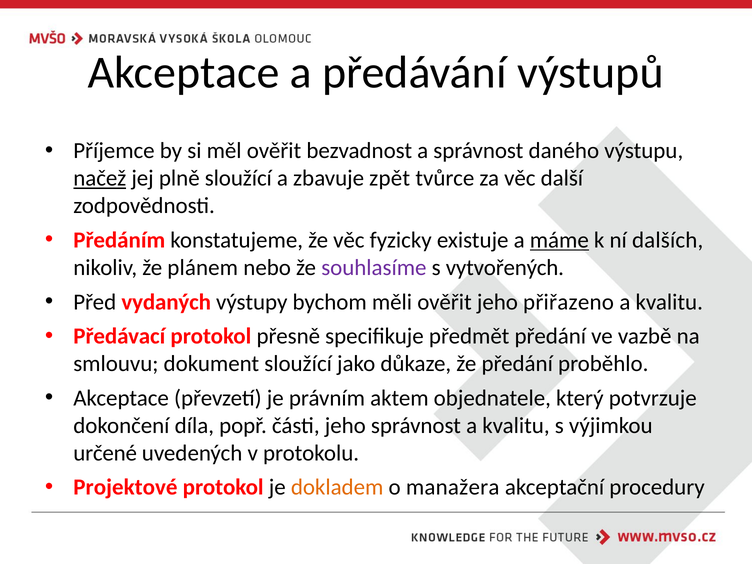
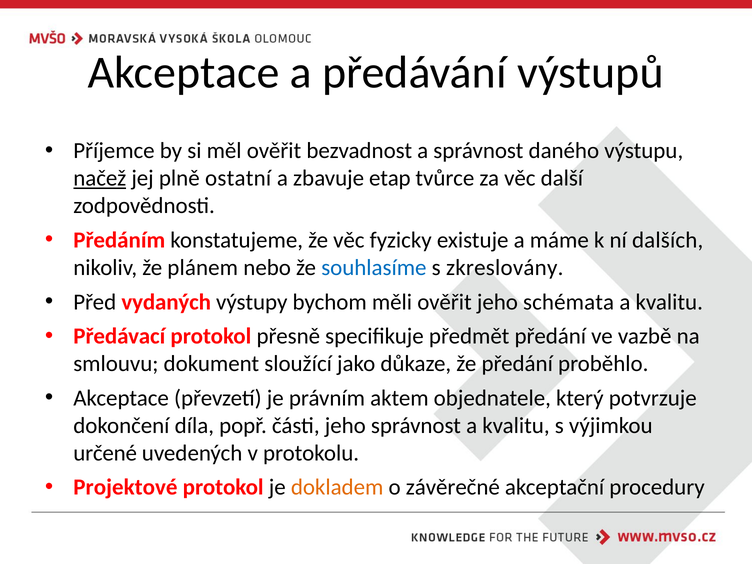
plně sloužící: sloužící -> ostatní (238, 178)
zpět: zpět -> etap (390, 178)
máme underline: present -> none (559, 240)
souhlasíme colour: purple -> blue (374, 268)
vytvořených: vytvořených -> zkreslovány (505, 268)
přiřazeno: přiřazeno -> schémata (569, 302)
manažera: manažera -> závěrečné (453, 487)
